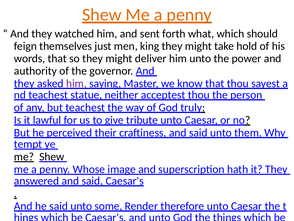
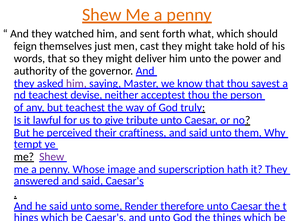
king: king -> cast (150, 46)
statue: statue -> devise (86, 95)
Shew colour: black -> purple (52, 156)
